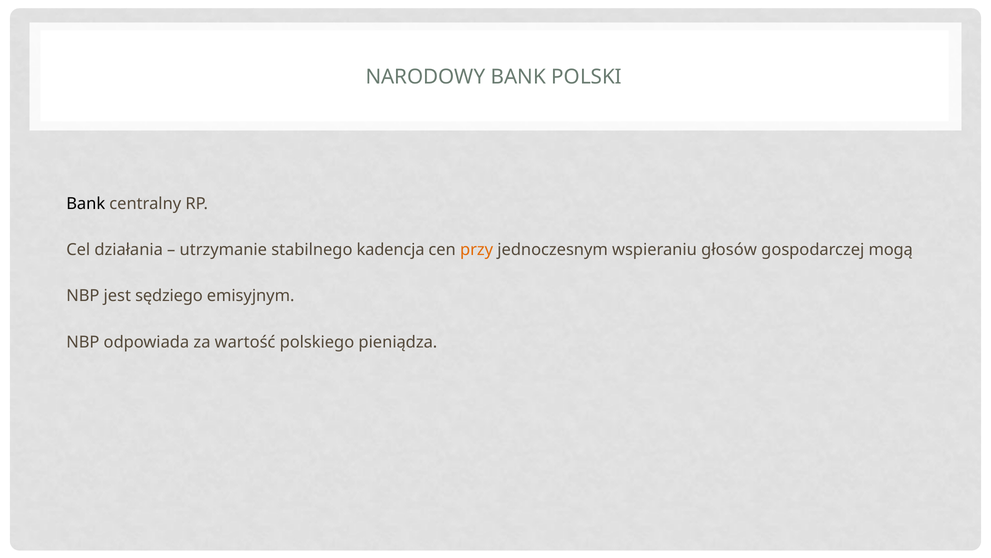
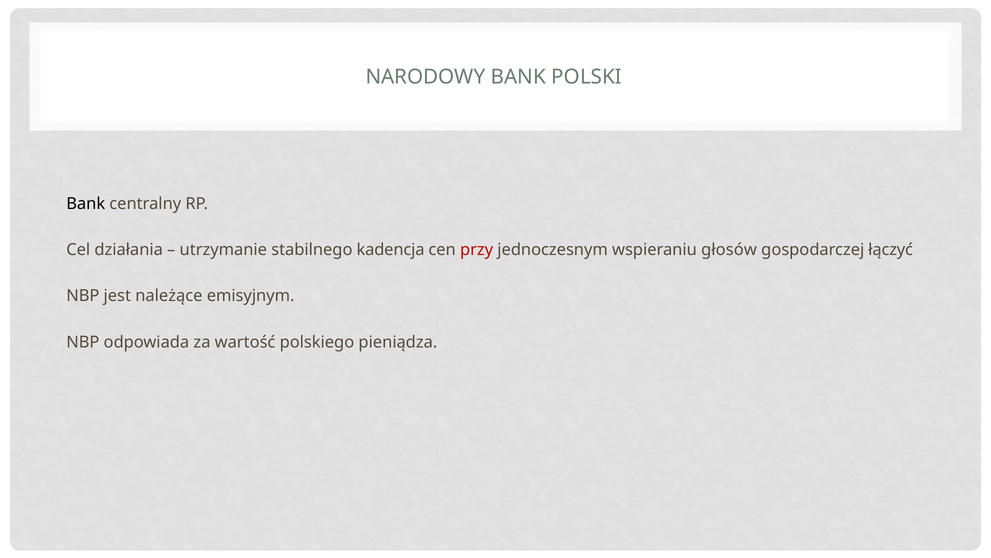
przy colour: orange -> red (477, 250)
mogą: mogą -> łączyć (891, 250)
sędziego: sędziego -> należące (169, 296)
